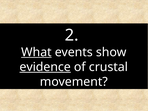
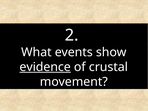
What underline: present -> none (36, 52)
